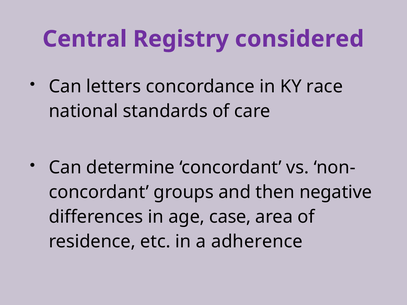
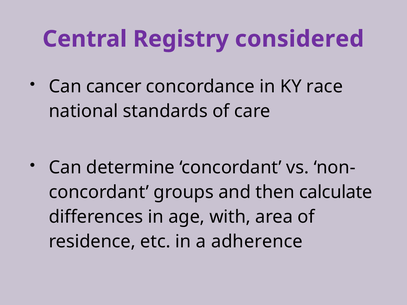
letters: letters -> cancer (114, 87)
negative: negative -> calculate (336, 192)
case: case -> with (230, 217)
